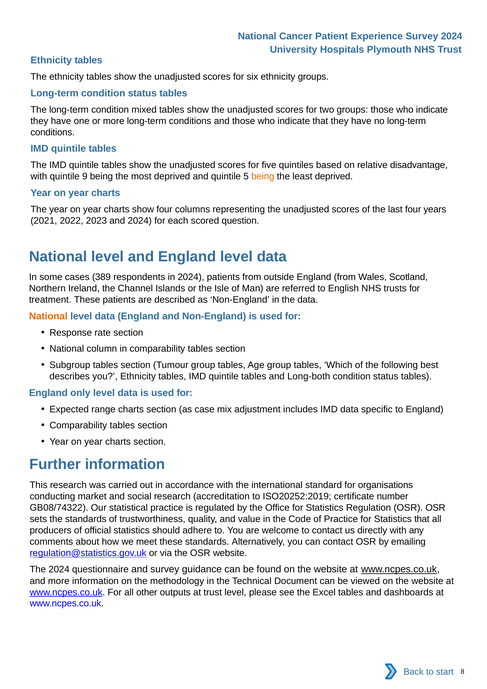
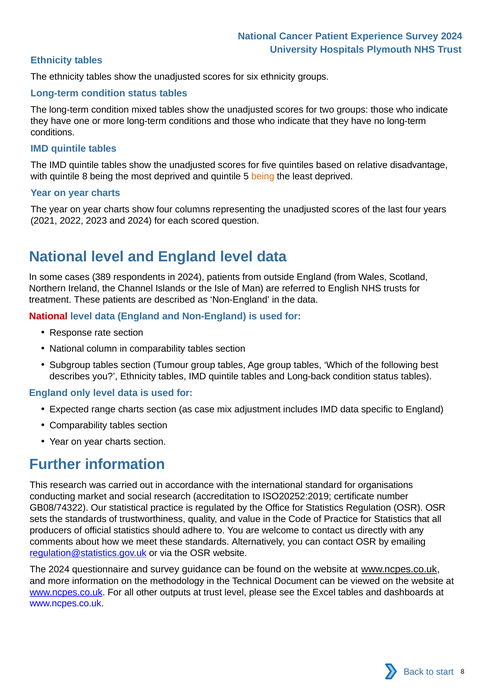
quintile 9: 9 -> 8 (85, 176)
National colour: orange -> red (48, 316)
Long-both: Long-both -> Long-back (309, 376)
